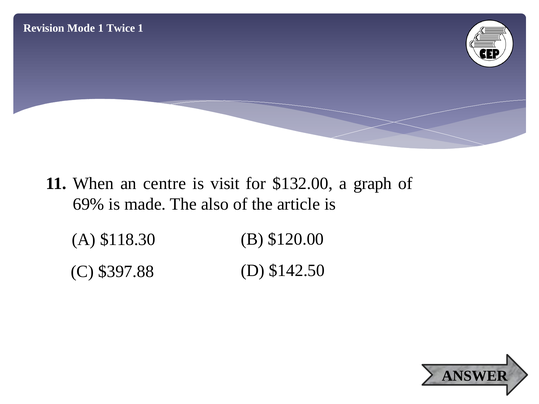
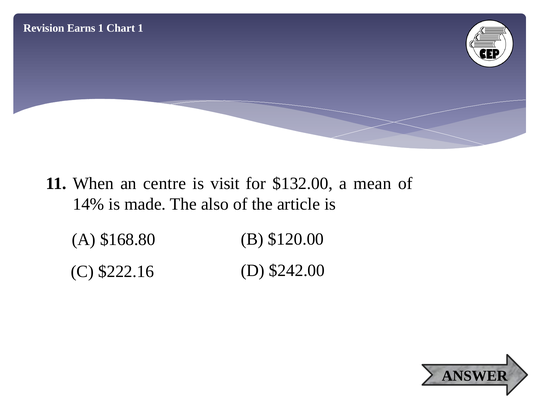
Mode: Mode -> Earns (81, 28)
Twice: Twice -> Chart (121, 28)
graph: graph -> mean (372, 184)
69%: 69% -> 14% (89, 204)
$118.30: $118.30 -> $168.80 (128, 240)
$142.50: $142.50 -> $242.00 (297, 271)
$397.88: $397.88 -> $222.16 (126, 272)
